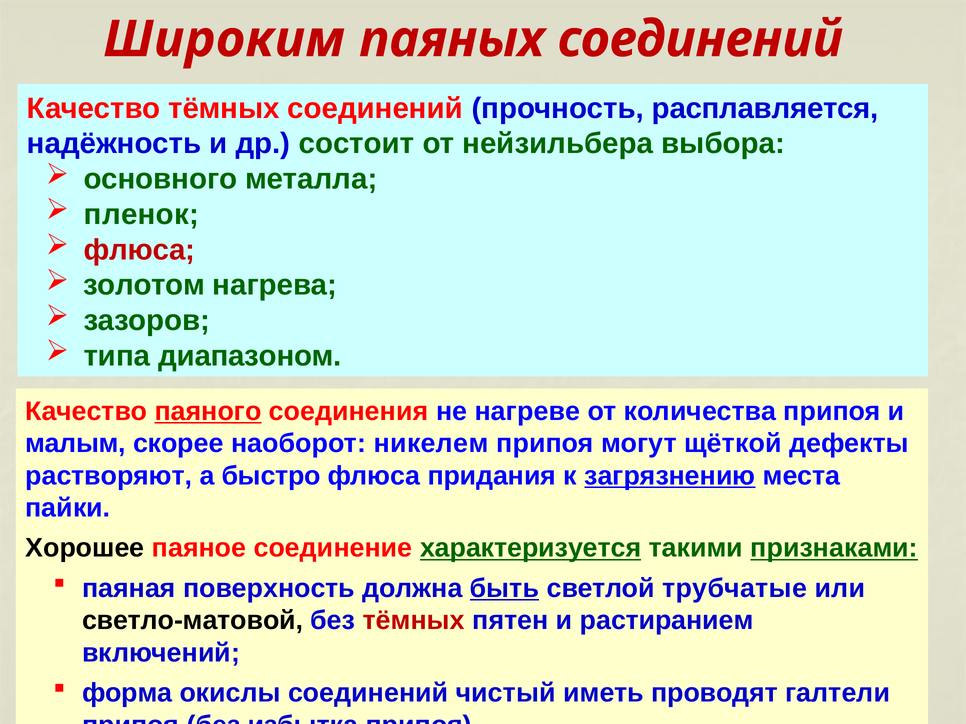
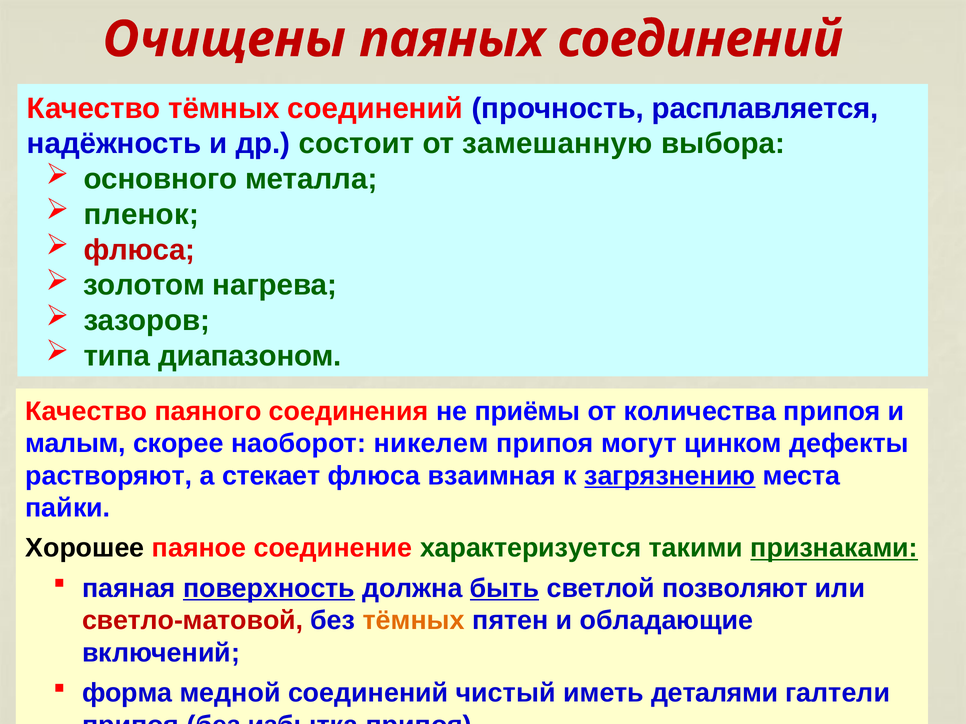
Широким: Широким -> Очищены (224, 39)
нейзильбера: нейзильбера -> замешанную (558, 144)
паяного underline: present -> none (208, 412)
нагреве: нагреве -> приёмы (528, 412)
щёткой: щёткой -> цинком (733, 444)
быстро: быстро -> стекает (271, 476)
придания: придания -> взаимная (492, 476)
характеризуется underline: present -> none (531, 548)
поверхность underline: none -> present (269, 589)
трубчатые: трубчатые -> позволяют (735, 589)
светло-матовой colour: black -> red (193, 621)
тёмных colour: red -> orange (414, 621)
растиранием: растиранием -> обладающие (667, 621)
окислы: окислы -> медной (230, 693)
проводят: проводят -> деталями (715, 693)
